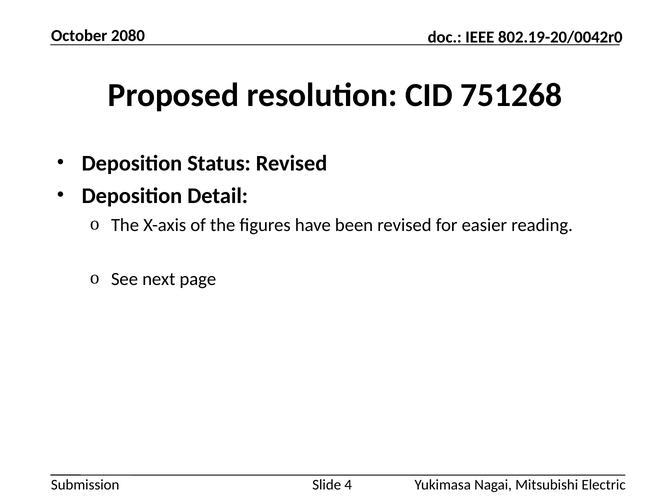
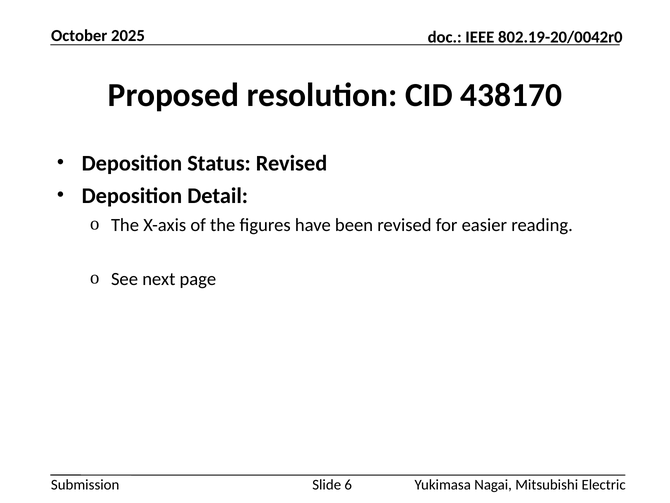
2080: 2080 -> 2025 (128, 36)
751268: 751268 -> 438170 (511, 95)
4: 4 -> 6 (348, 484)
